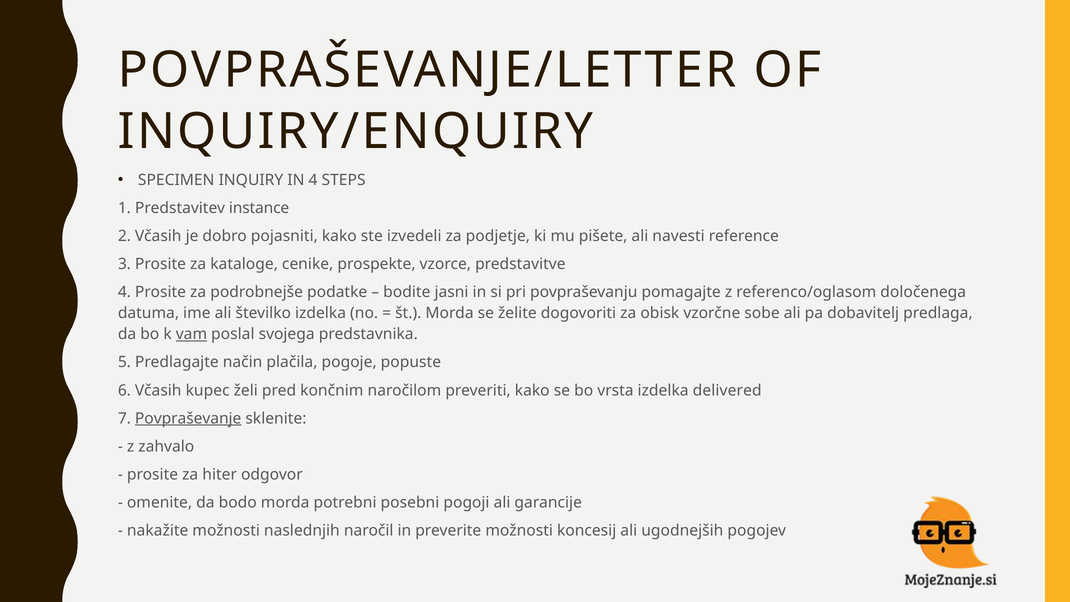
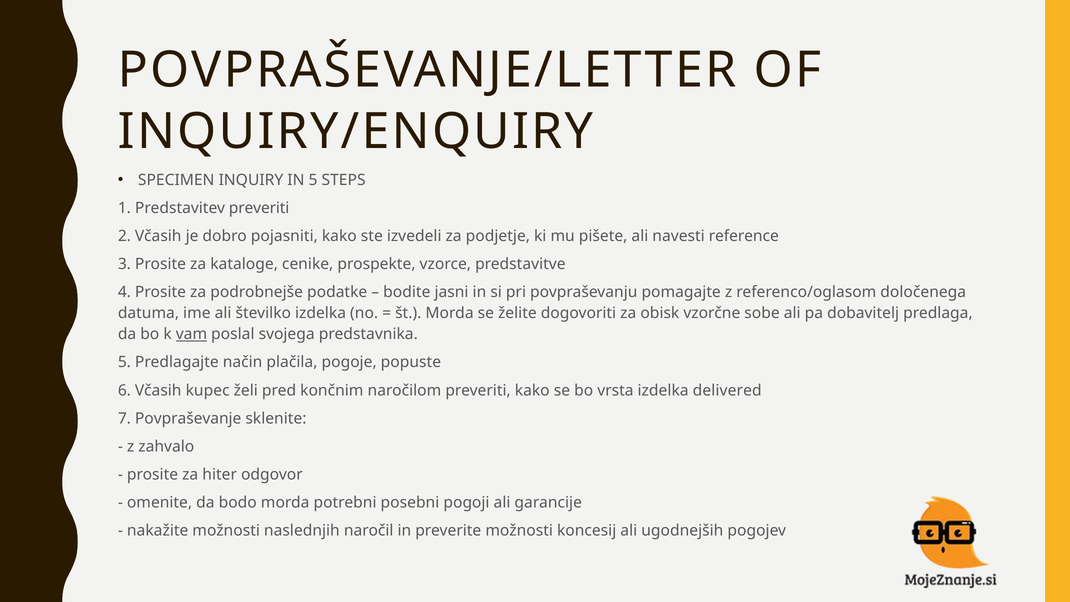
IN 4: 4 -> 5 (313, 180)
Predstavitev instance: instance -> preveriti (259, 208)
Povpraševanje underline: present -> none (188, 418)
